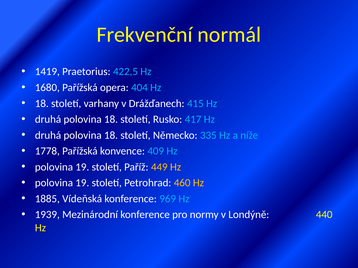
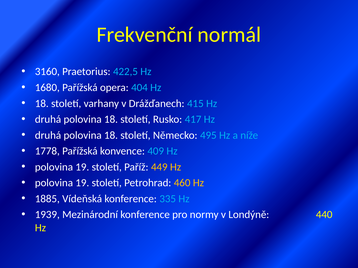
1419: 1419 -> 3160 (47, 72)
335: 335 -> 495 (208, 135)
969: 969 -> 335 (168, 199)
